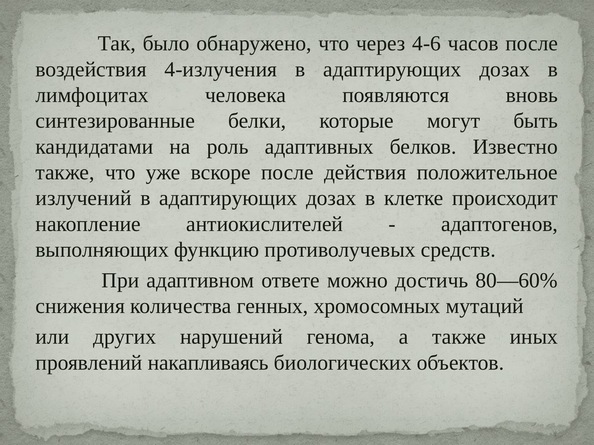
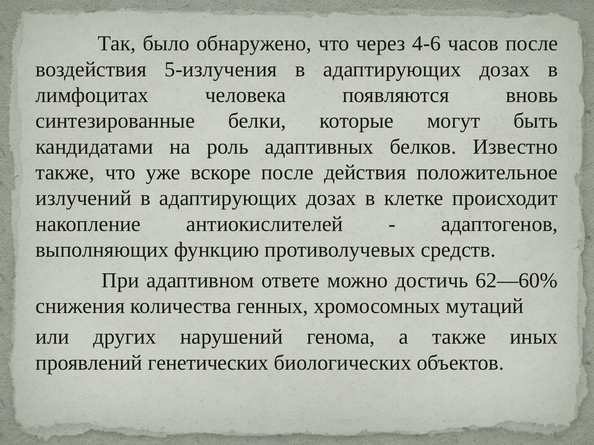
4-излучения: 4-излучения -> 5-излучения (221, 69)
80—60%: 80—60% -> 62—60% (517, 281)
накапливаясь: накапливаясь -> генетических (208, 363)
